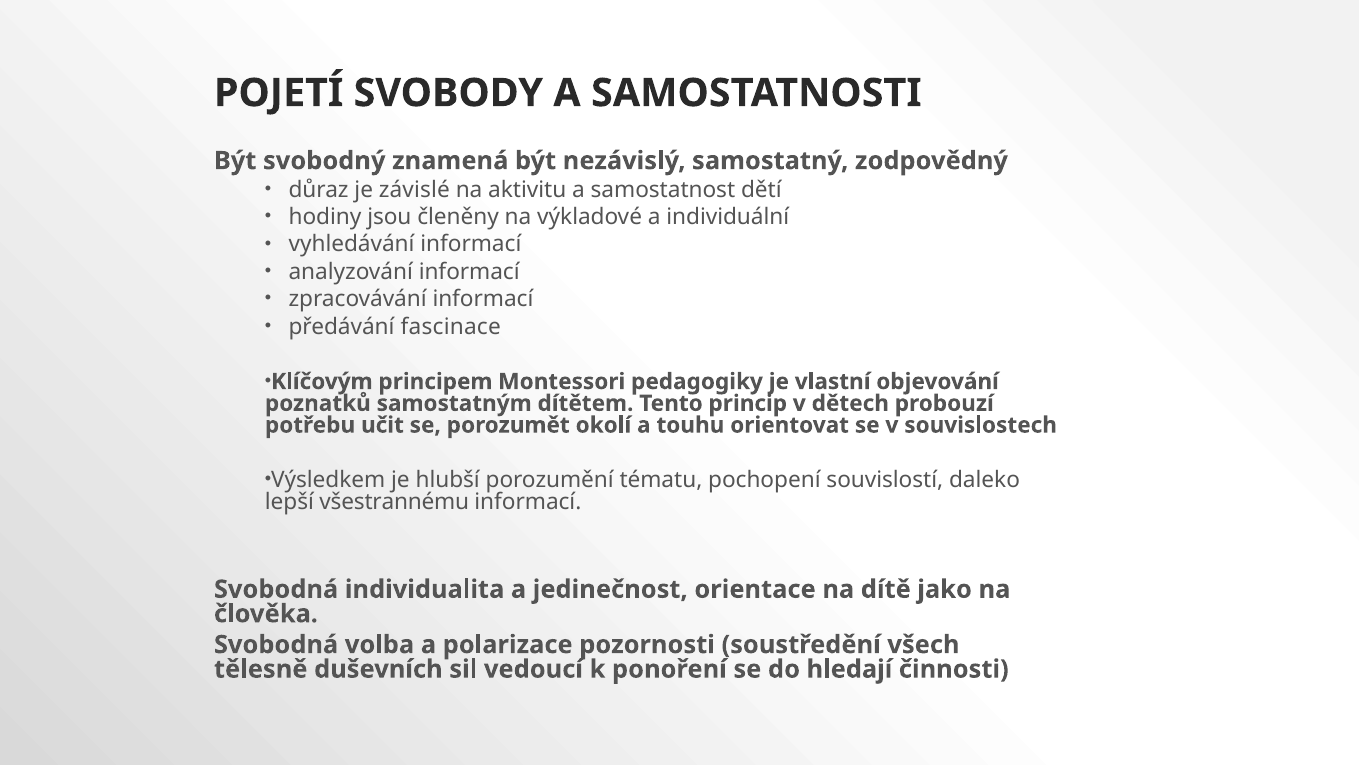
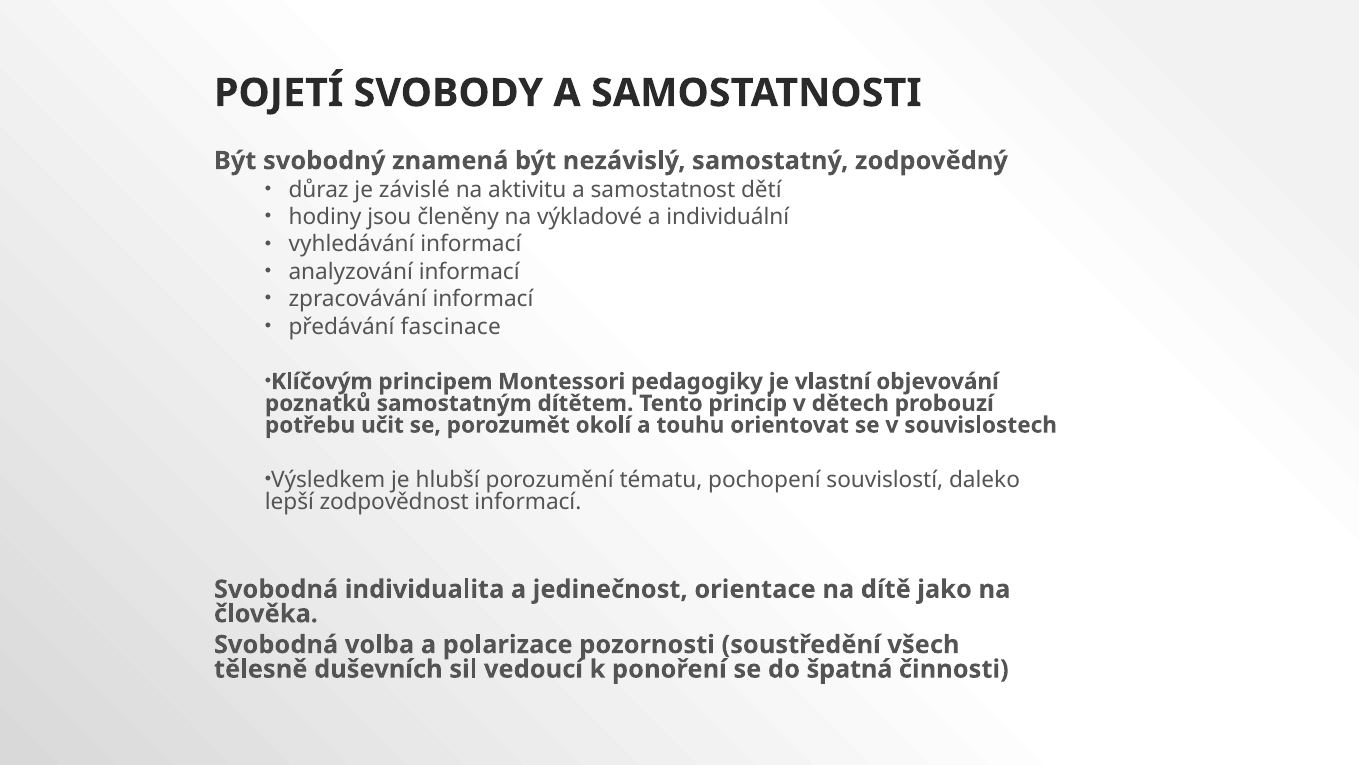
všestrannému: všestrannému -> zodpovědnost (394, 501)
hledají: hledají -> špatná (850, 669)
